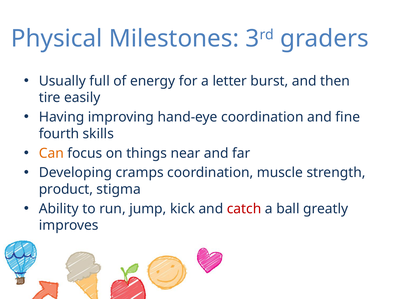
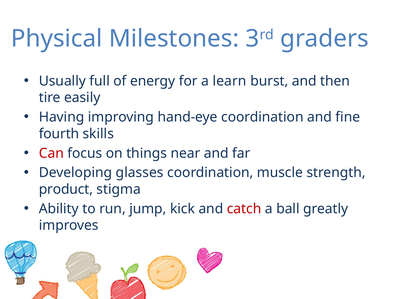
letter: letter -> learn (230, 81)
Can colour: orange -> red (51, 153)
cramps: cramps -> glasses (140, 172)
